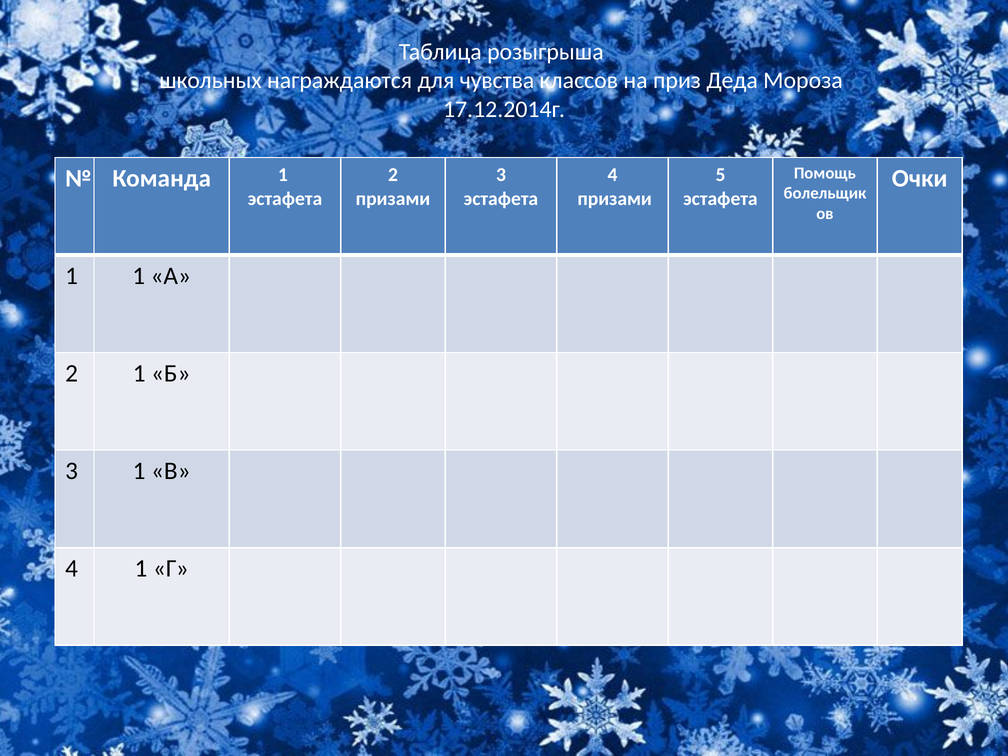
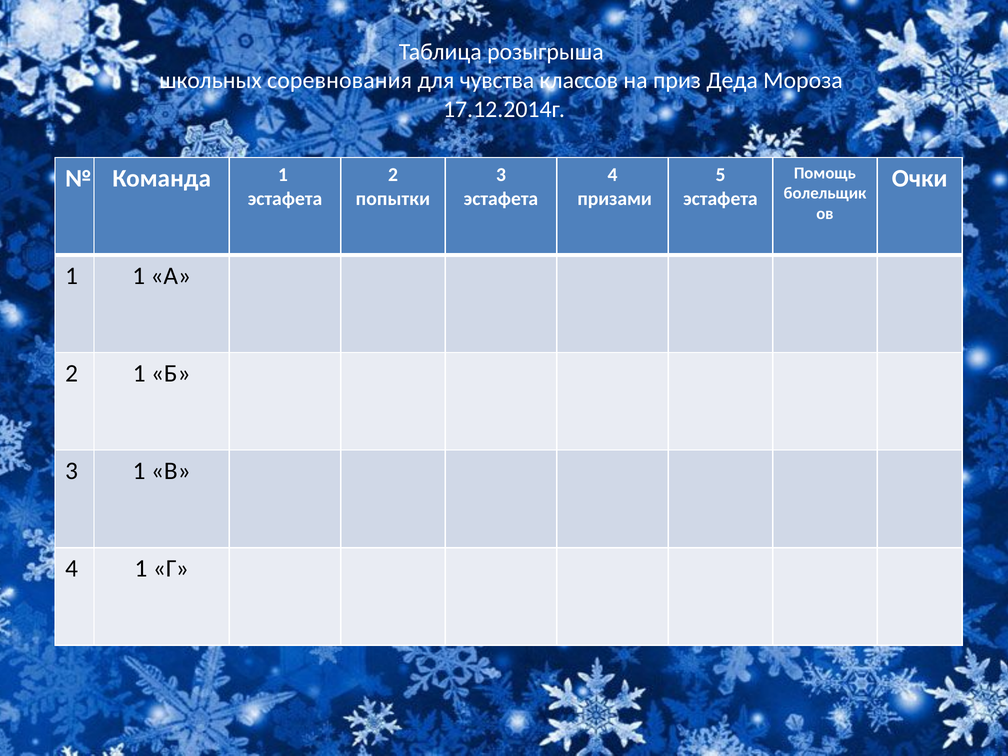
награждаются: награждаются -> соревнования (340, 81)
призами: призами -> попытки (393, 199)
